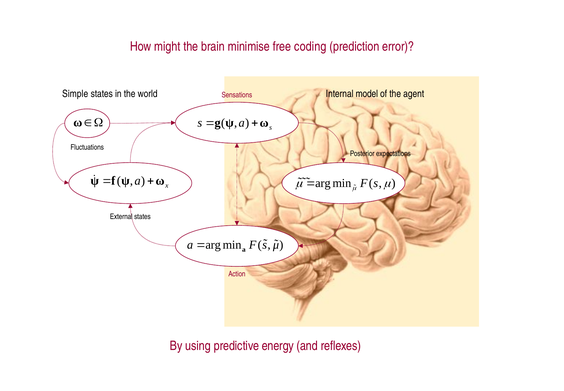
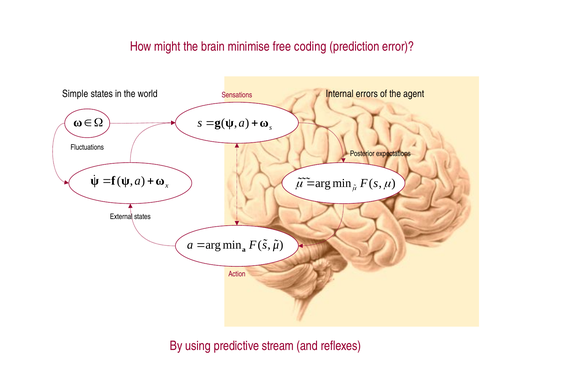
model: model -> errors (367, 94)
energy: energy -> stream (278, 345)
